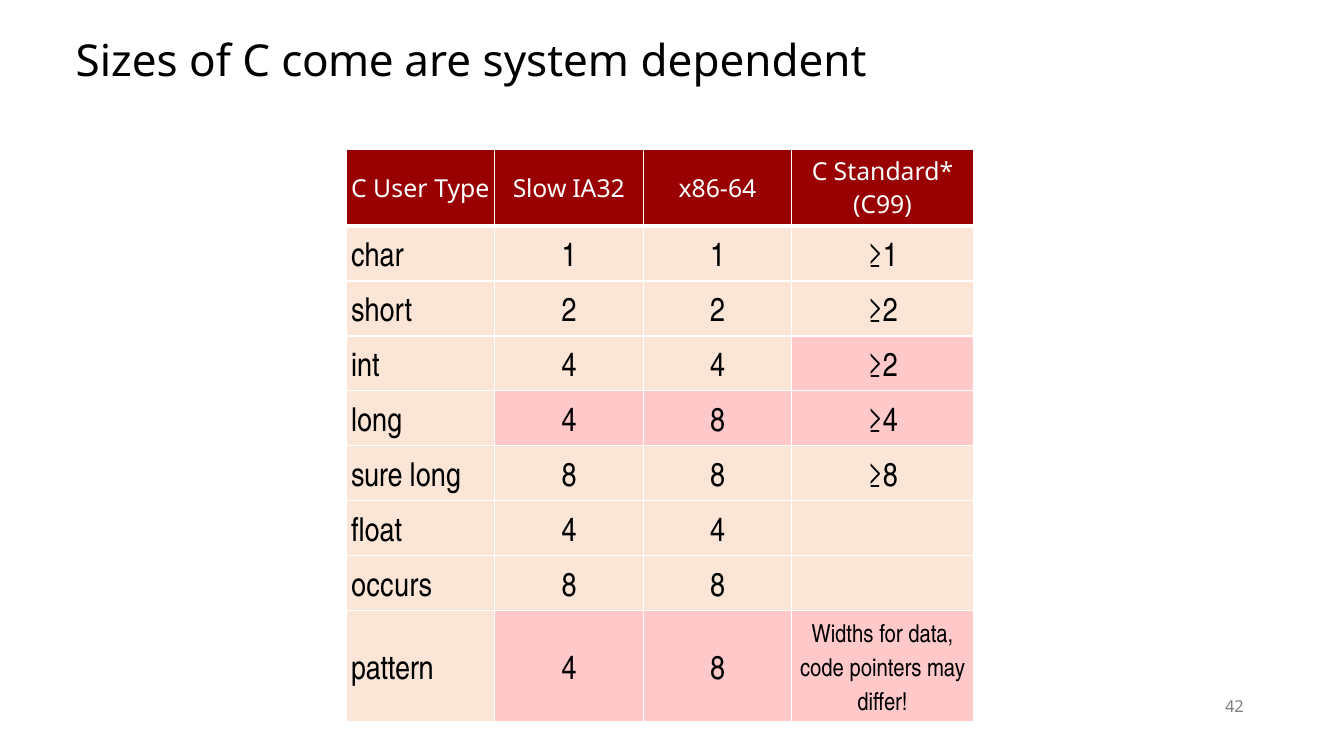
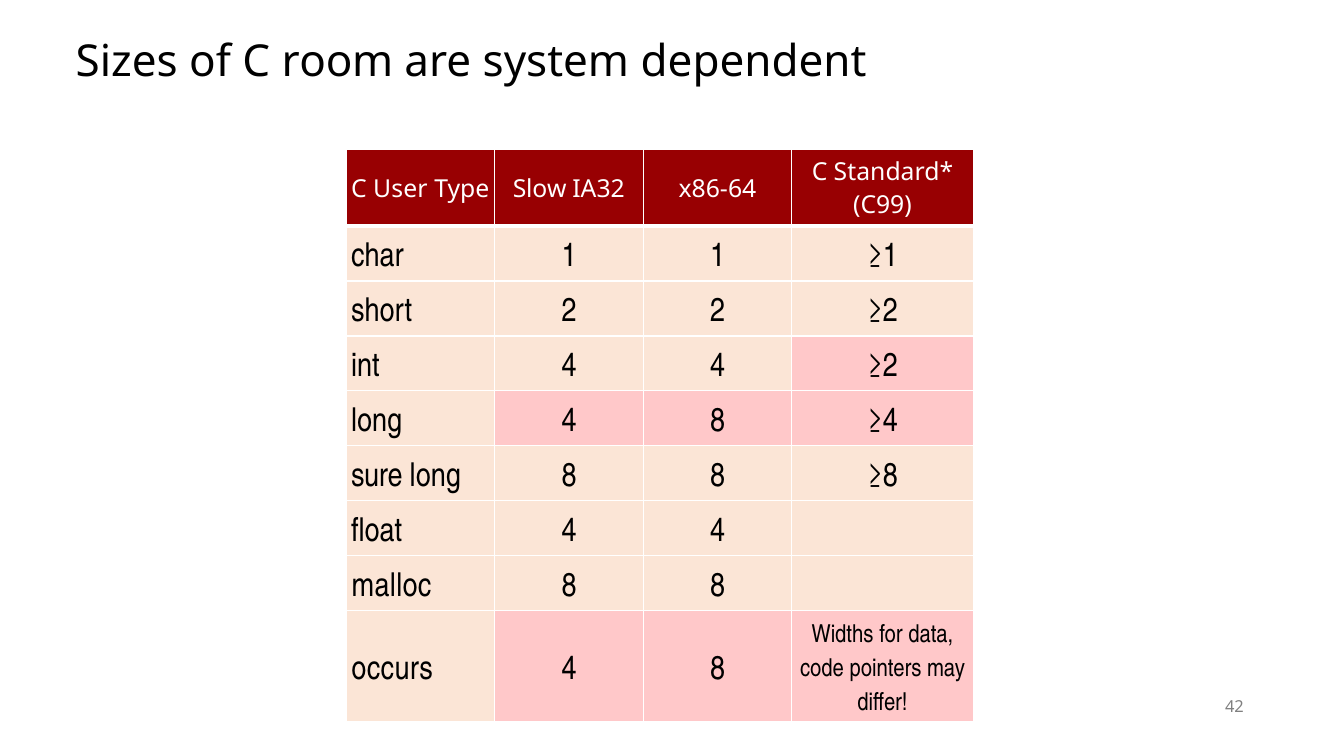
come: come -> room (337, 62)
occurs: occurs -> malloc (392, 586)
pattern: pattern -> occurs (392, 669)
